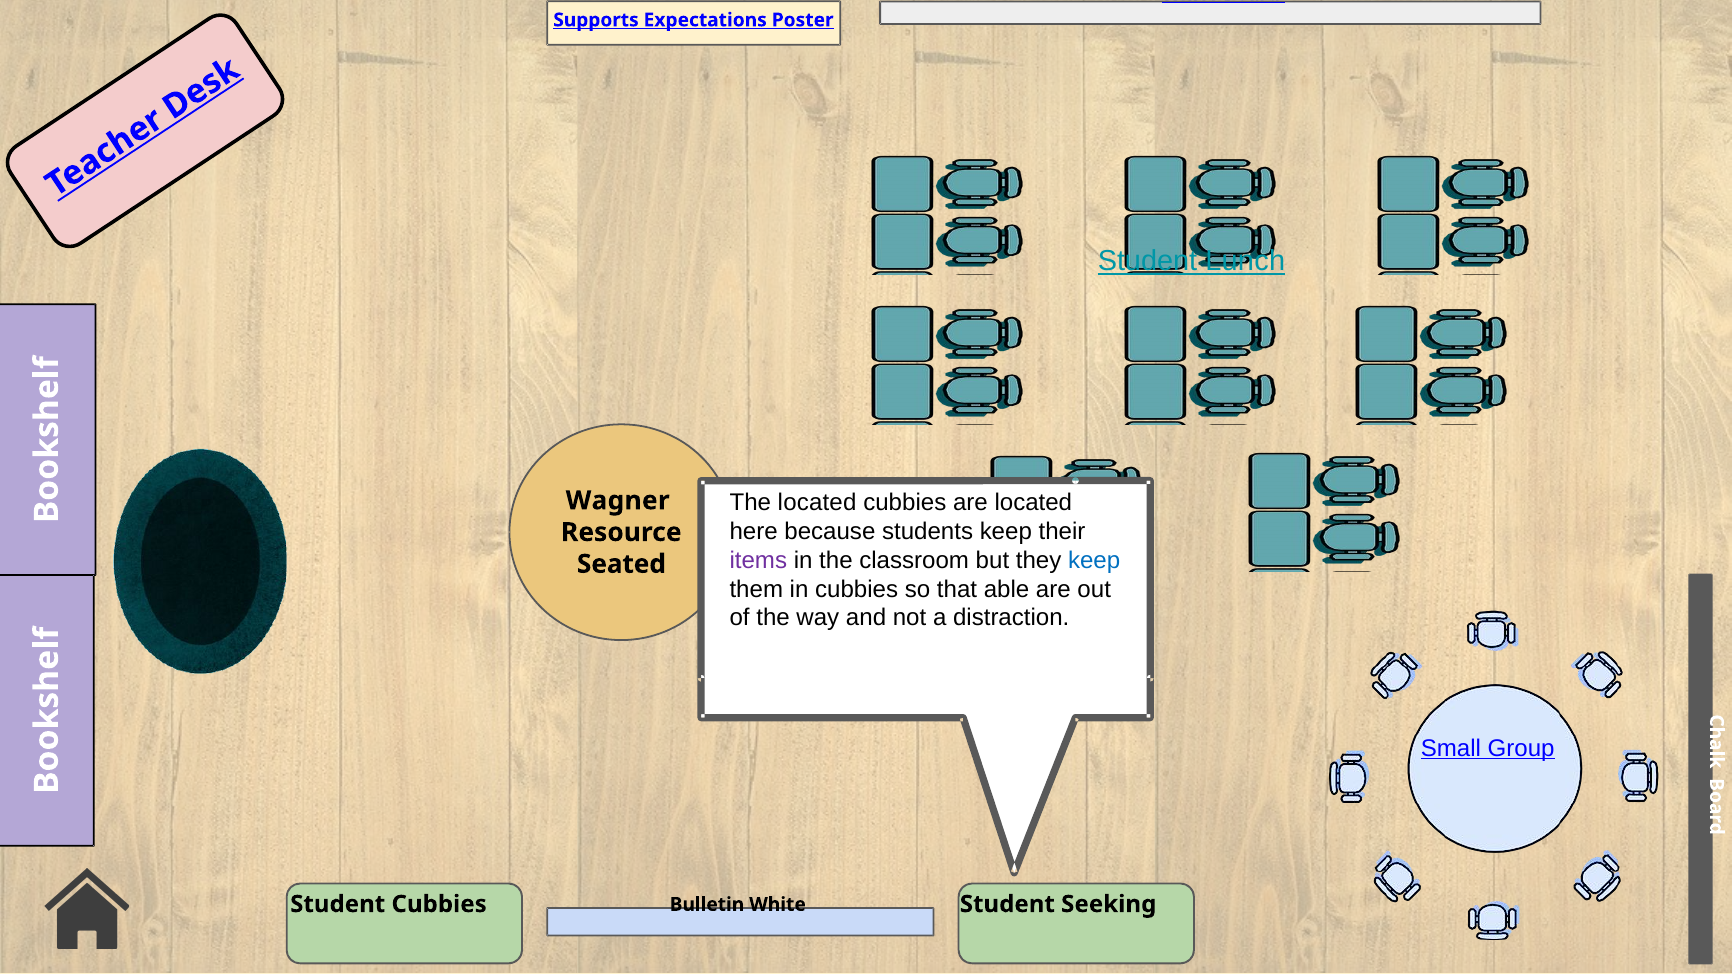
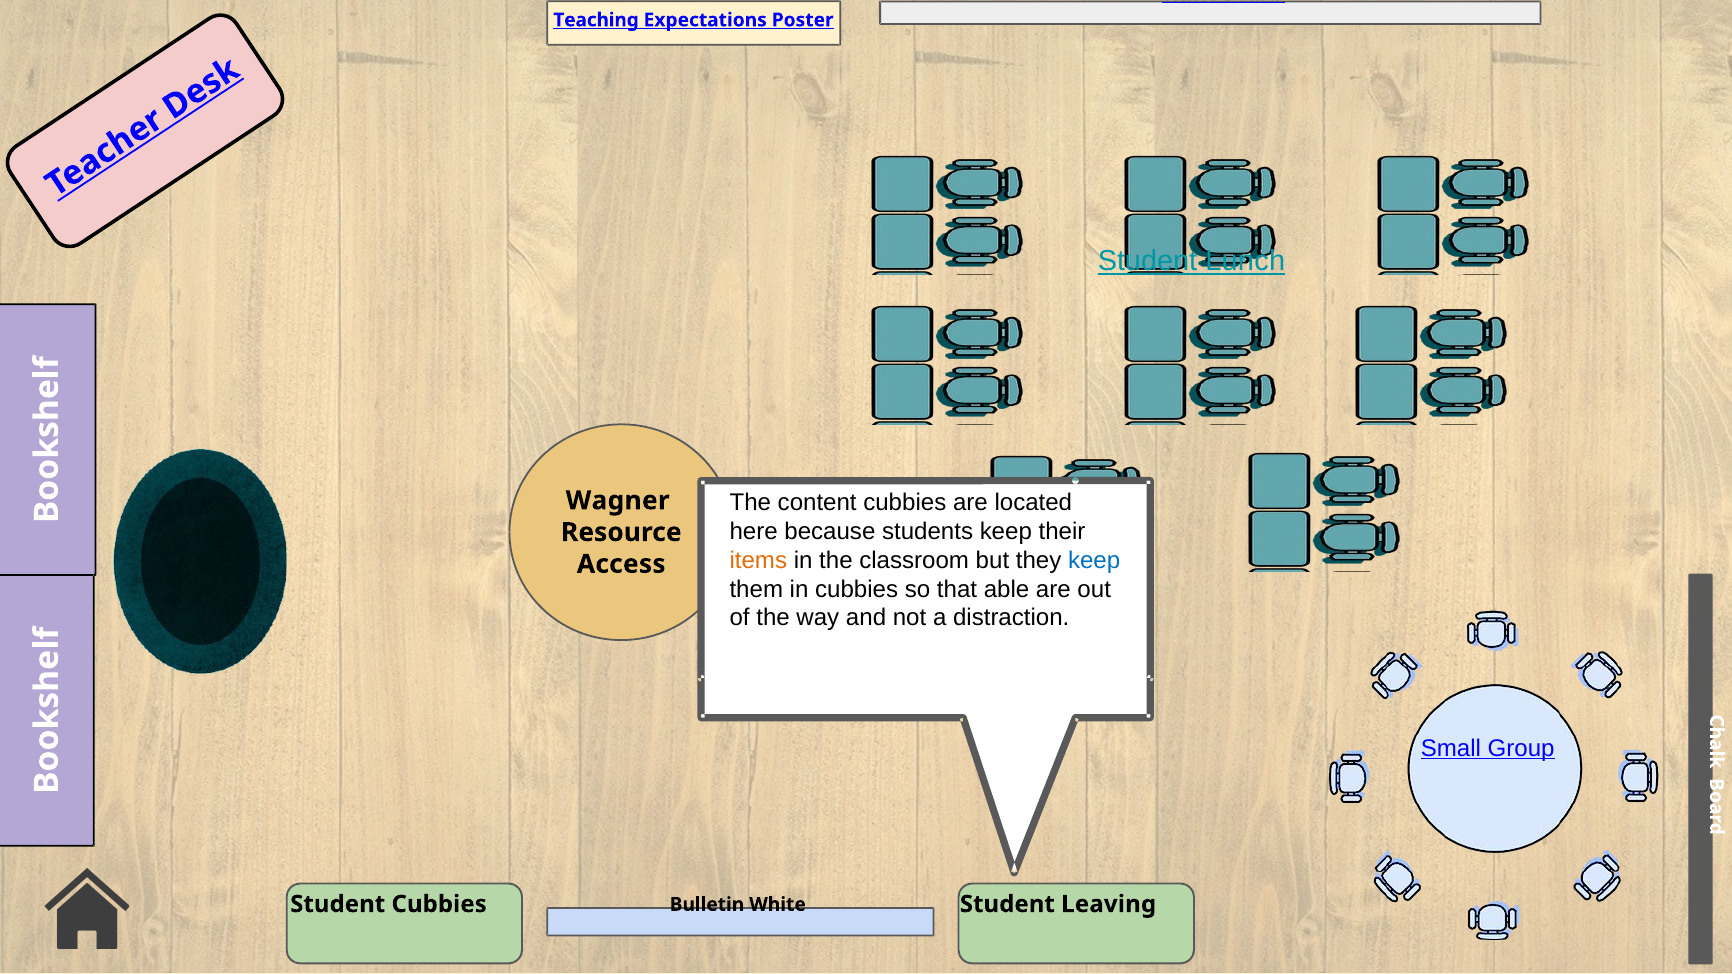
Supports: Supports -> Teaching (596, 20)
The located: located -> content (817, 503)
items colour: purple -> orange (758, 560)
Seated: Seated -> Access (621, 564)
Seeking: Seeking -> Leaving (1109, 904)
